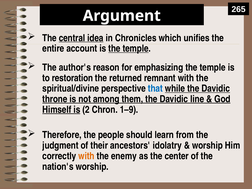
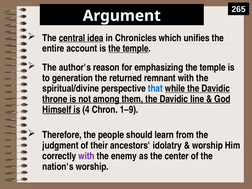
restoration: restoration -> generation (72, 78)
2: 2 -> 4 (86, 110)
with colour: orange -> purple (86, 156)
